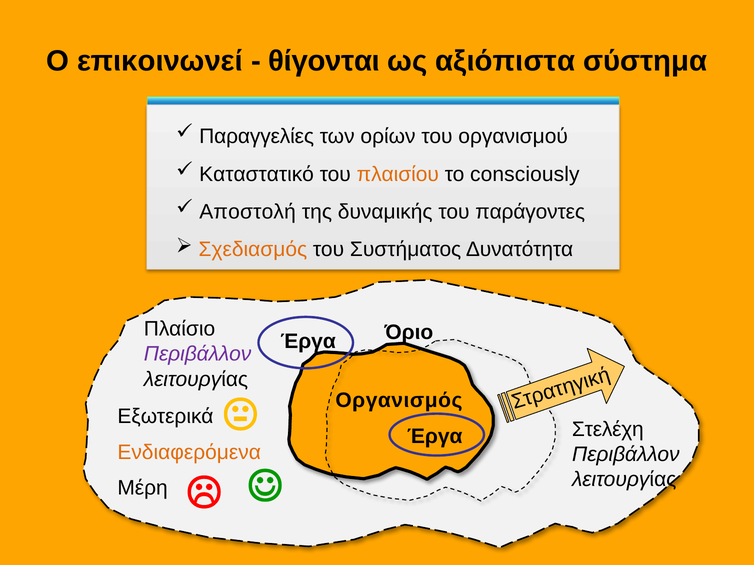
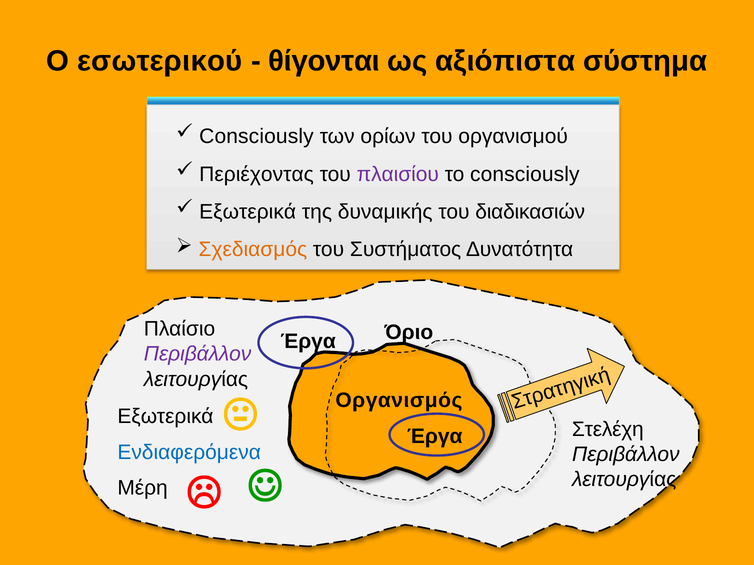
επικοινωνεί: επικοινωνεί -> εσωτερικού (160, 61)
Παραγγελίες: Παραγγελίες -> Consciously (256, 137)
Καταστατικό: Καταστατικό -> Περιέχοντας (257, 174)
πλαισίου colour: orange -> purple (398, 174)
Αποστολή: Αποστολή -> Εξωτερικά (248, 212)
παράγοντες: παράγοντες -> διαδικασιών (530, 212)
Ενδιαφερόμενα colour: orange -> blue (189, 453)
